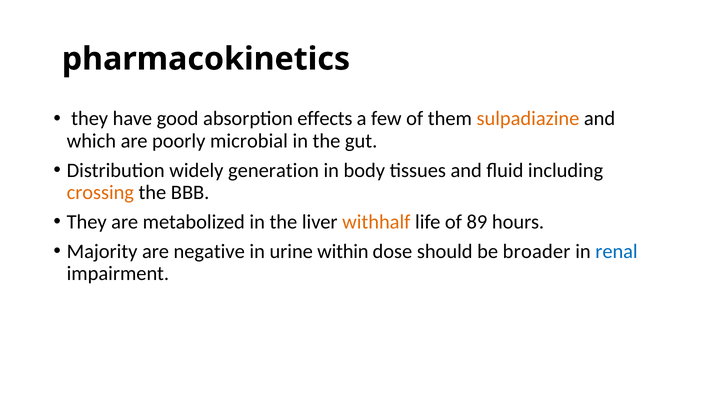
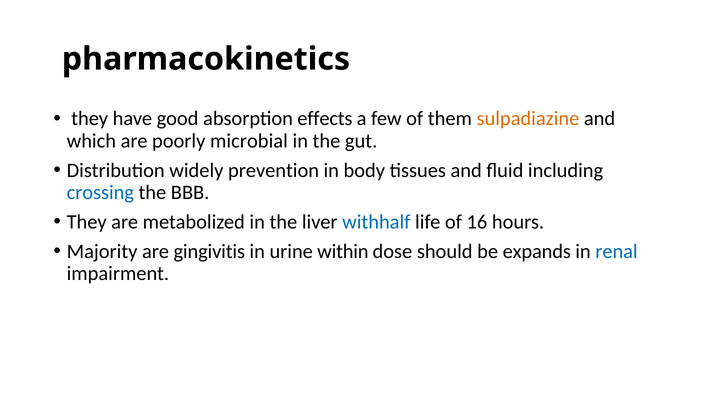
generation: generation -> prevention (274, 170)
crossing colour: orange -> blue (100, 192)
withhalf colour: orange -> blue (376, 222)
89: 89 -> 16 (477, 222)
negative: negative -> gingivitis (209, 251)
broader: broader -> expands (537, 251)
